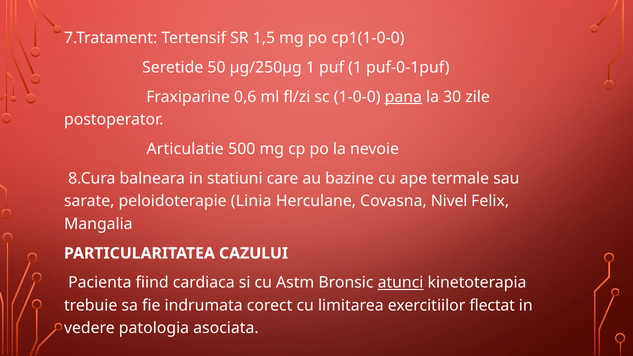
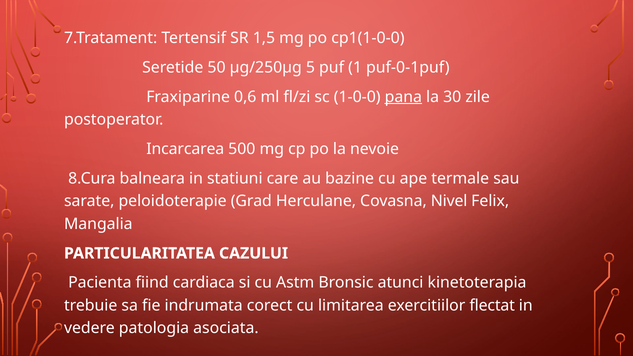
µg/250µg 1: 1 -> 5 (310, 67)
Articulatie: Articulatie -> Incarcarea (185, 149)
Linia: Linia -> Grad (251, 201)
atunci underline: present -> none (401, 283)
